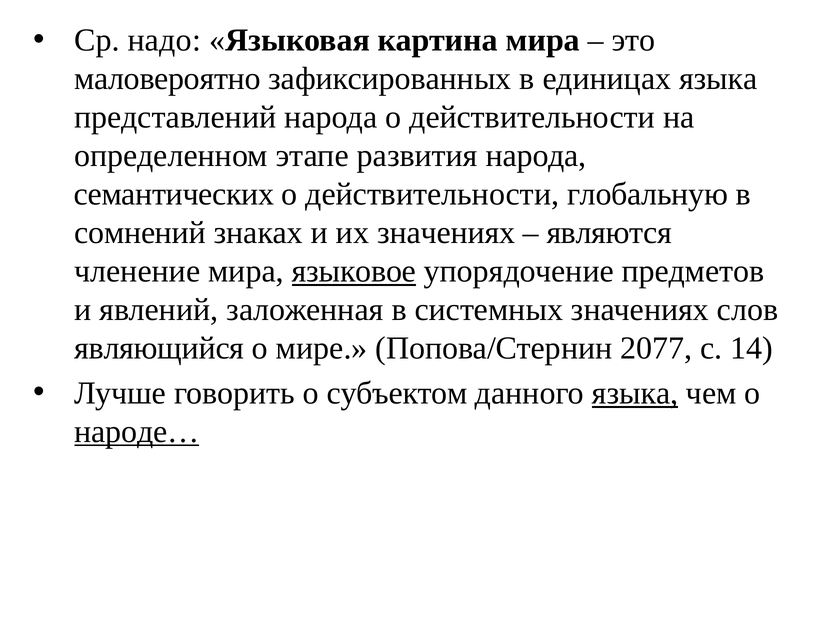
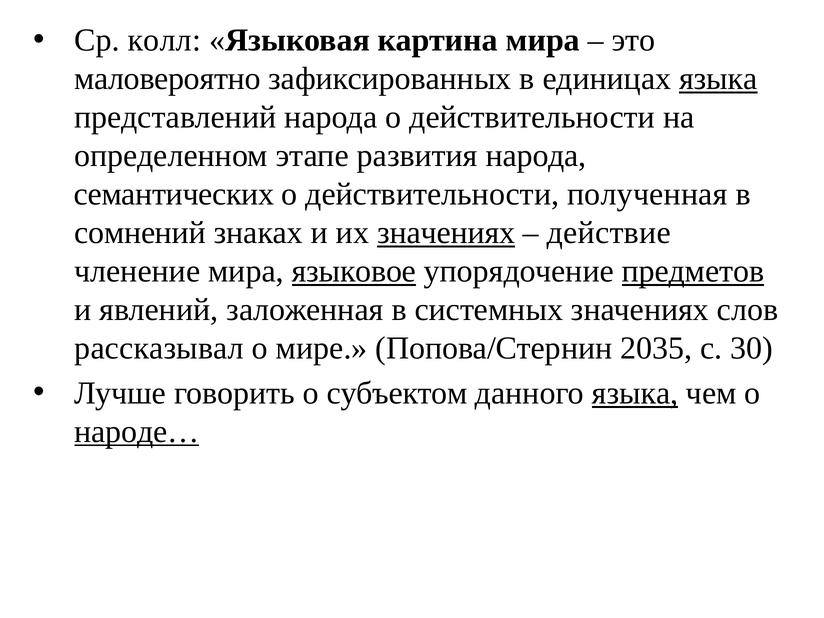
надо: надо -> колл (164, 40)
языка underline: none -> present (718, 79)
глобальную: глобальную -> полученная (647, 194)
значениях underline: none -> present (446, 233)
являются: являются -> действие (609, 233)
предметов underline: none -> present (693, 271)
являющийся: являющийся -> рассказывал (159, 348)
2077: 2077 -> 2035 (656, 348)
14: 14 -> 30 (752, 348)
